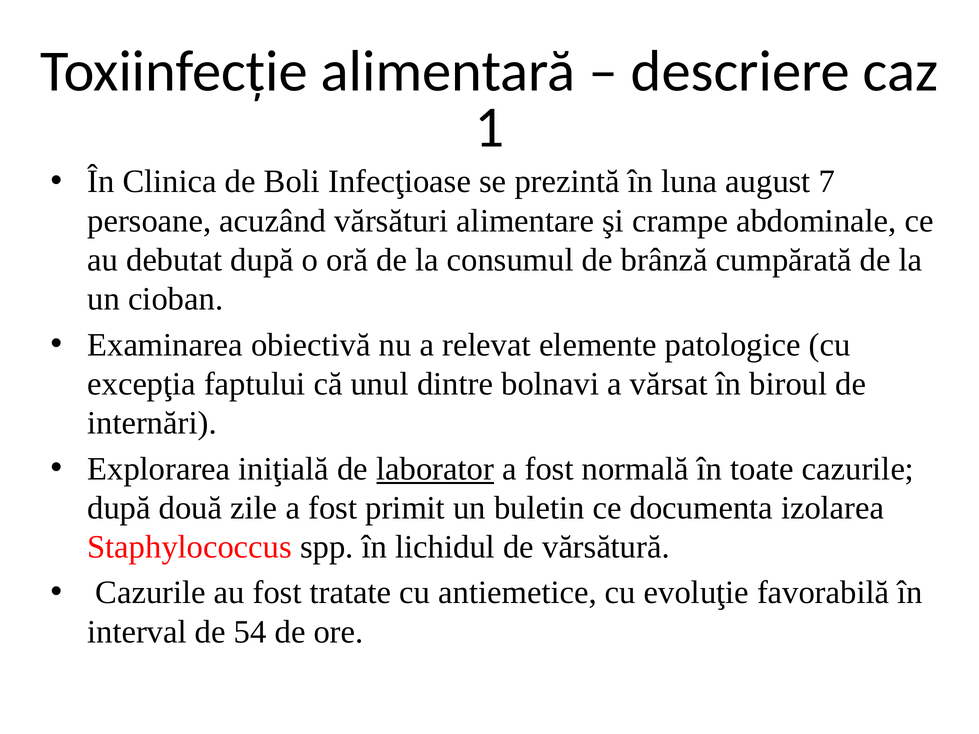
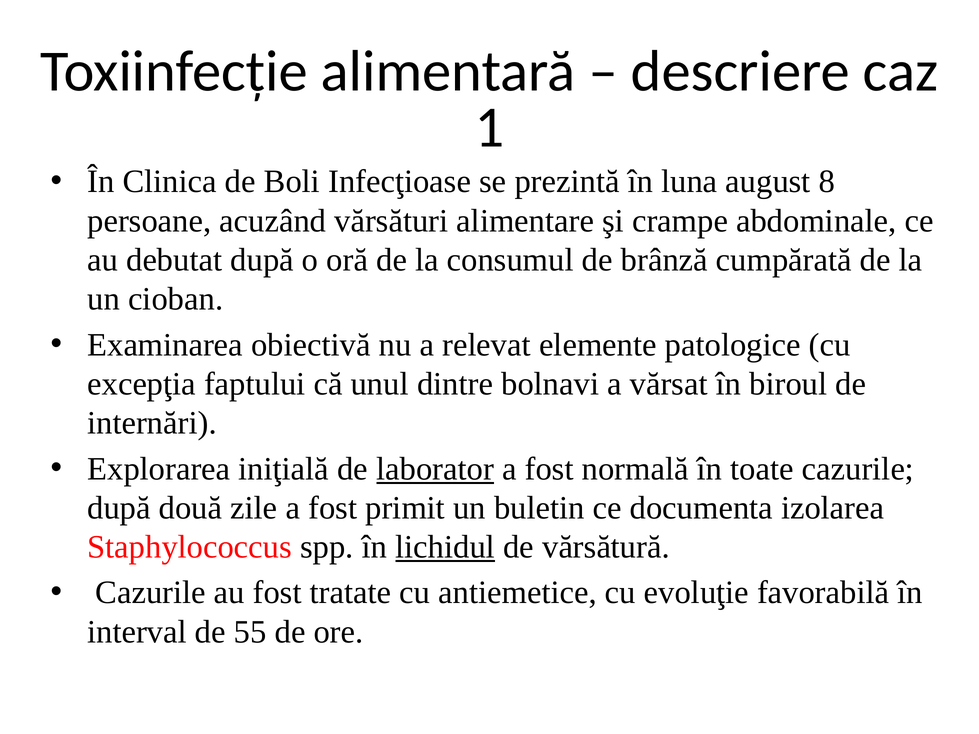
7: 7 -> 8 (827, 182)
lichidul underline: none -> present (445, 547)
54: 54 -> 55 (250, 632)
